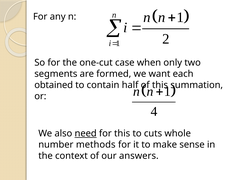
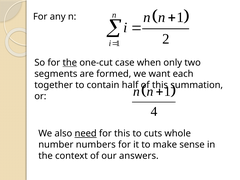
the underline: none -> present (70, 63)
obtained: obtained -> together (54, 85)
methods: methods -> numbers (96, 145)
